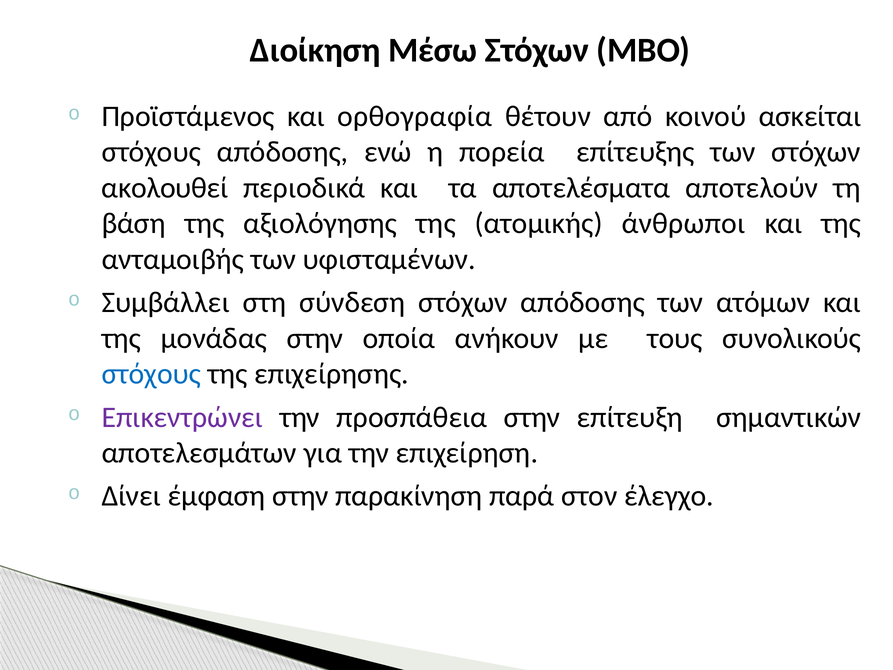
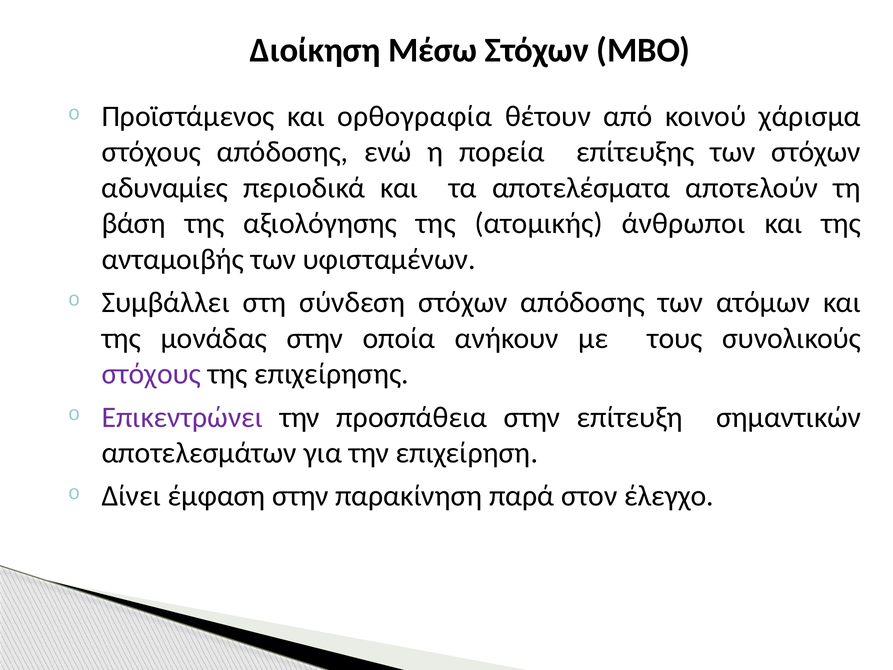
ασκείται: ασκείται -> χάρισμα (810, 116)
ακολουθεί: ακολουθεί -> αδυναμίες (165, 188)
στόχους colour: blue -> purple (151, 374)
